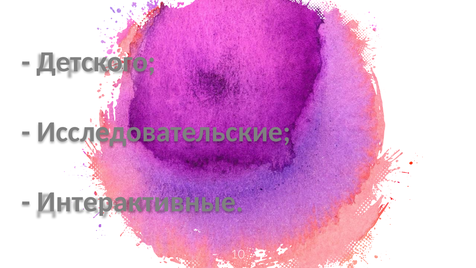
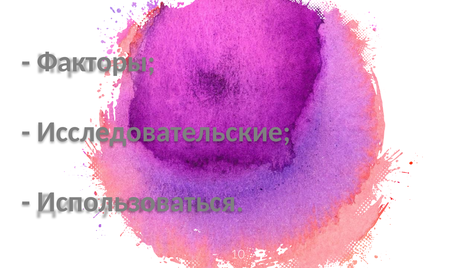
Детского: Детского -> Факторы (96, 62)
Интерактивные: Интерактивные -> Использоваться (140, 202)
